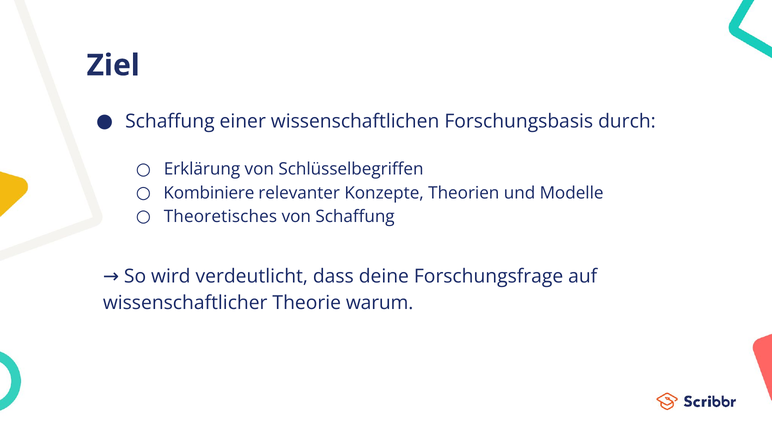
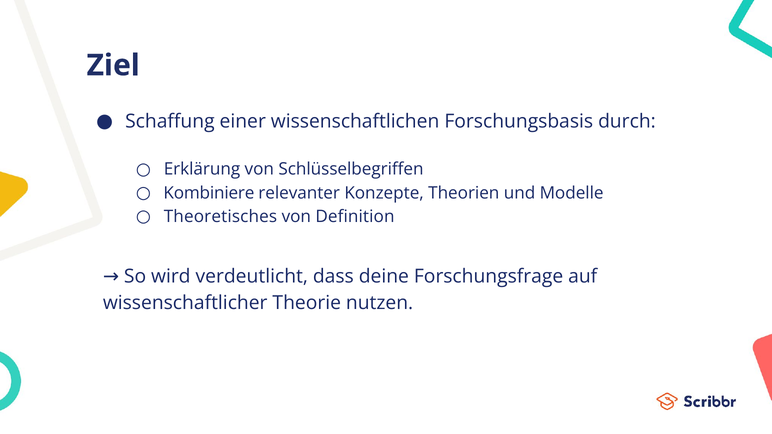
von Schaffung: Schaffung -> Definition (355, 217)
warum: warum -> nutzen (380, 303)
